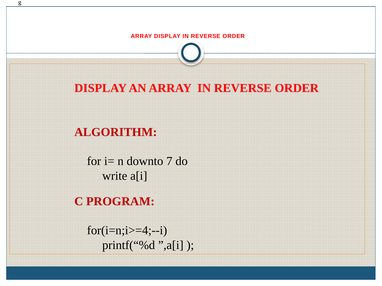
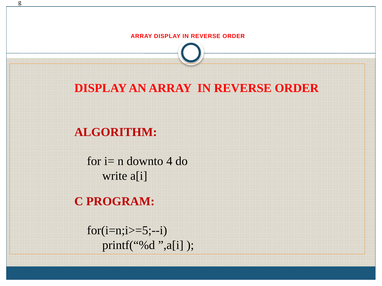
7: 7 -> 4 (169, 162)
for(i=n;i>=4;--i: for(i=n;i>=4;--i -> for(i=n;i>=5;--i (127, 231)
